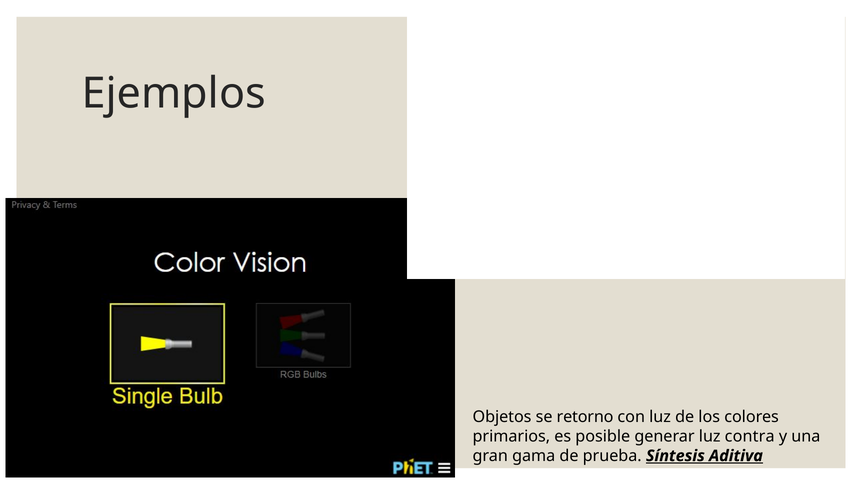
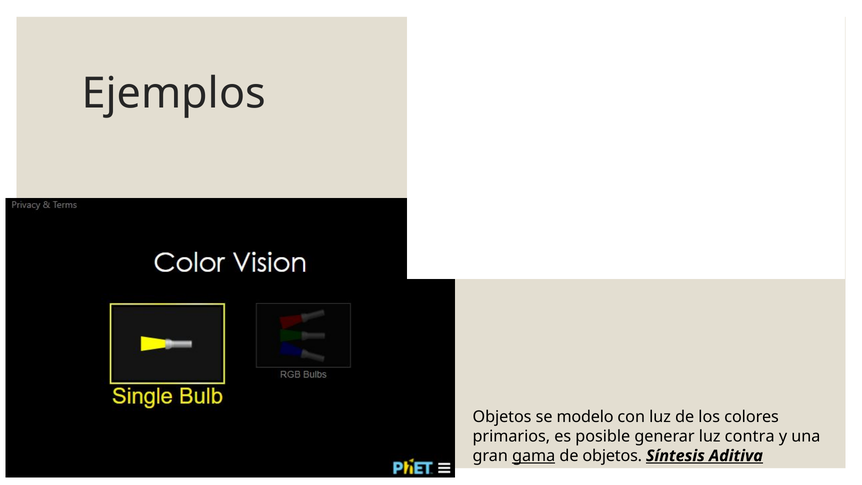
retorno: retorno -> modelo (585, 417)
gama underline: none -> present (534, 456)
de prueba: prueba -> objetos (612, 456)
